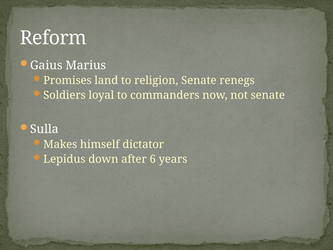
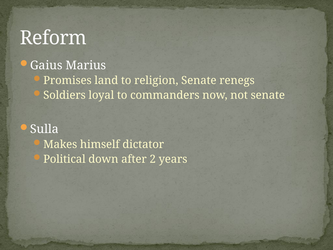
Lepidus: Lepidus -> Political (64, 159)
6: 6 -> 2 (153, 159)
